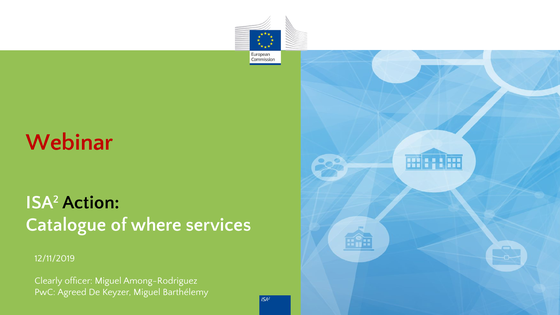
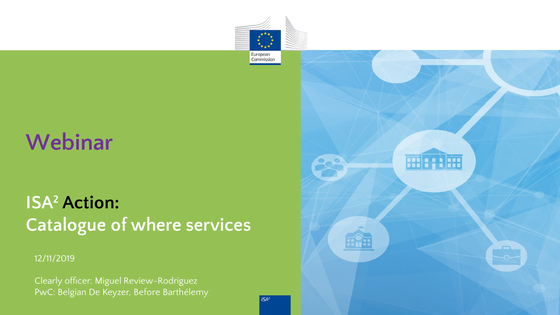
Webinar colour: red -> purple (70, 142)
Among-Rodriguez: Among-Rodriguez -> Review-Rodriguez (160, 281)
Agreed: Agreed -> Belgian (72, 292)
Keyzer Miguel: Miguel -> Before (147, 292)
